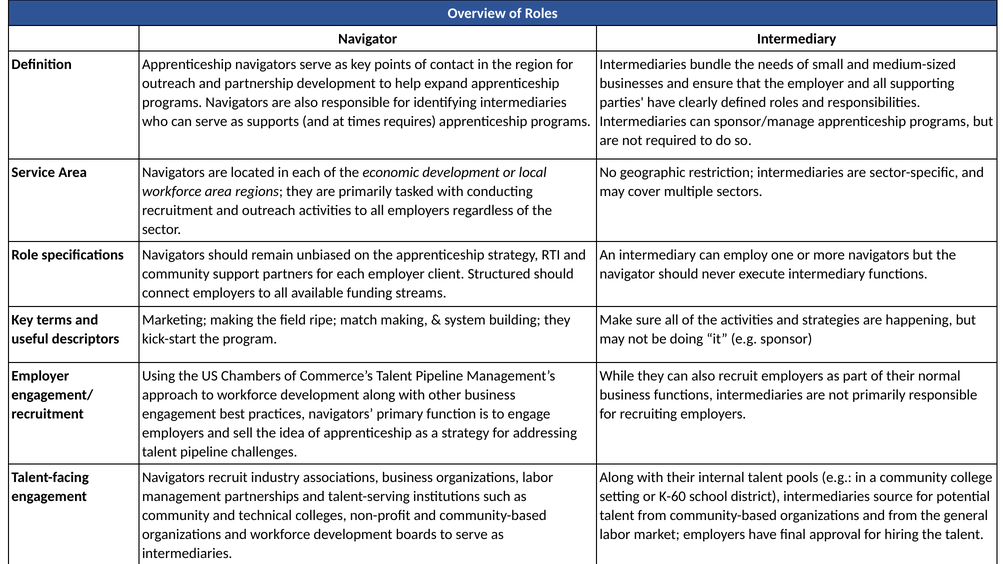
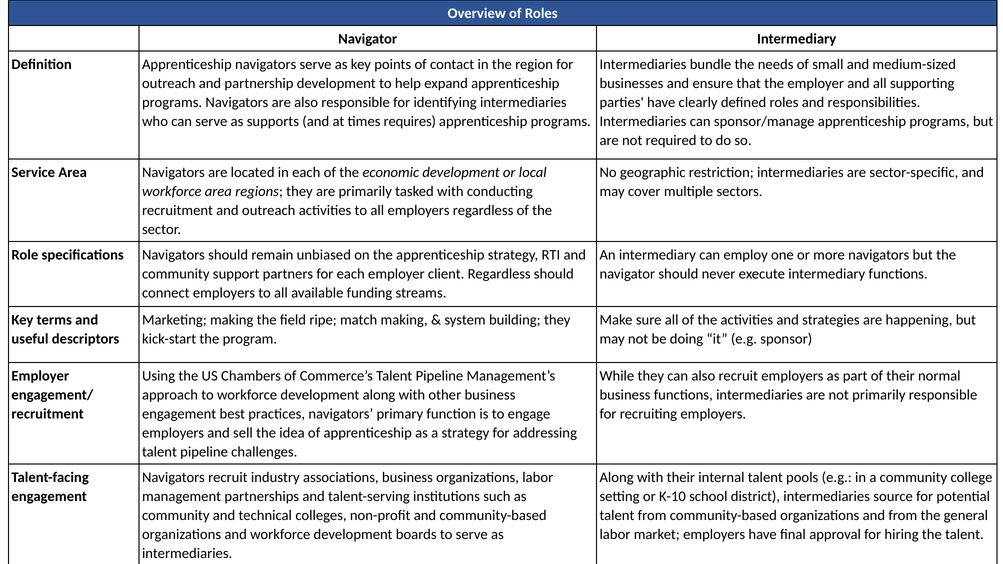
client Structured: Structured -> Regardless (499, 274)
K-60: K-60 -> K-10 (672, 497)
